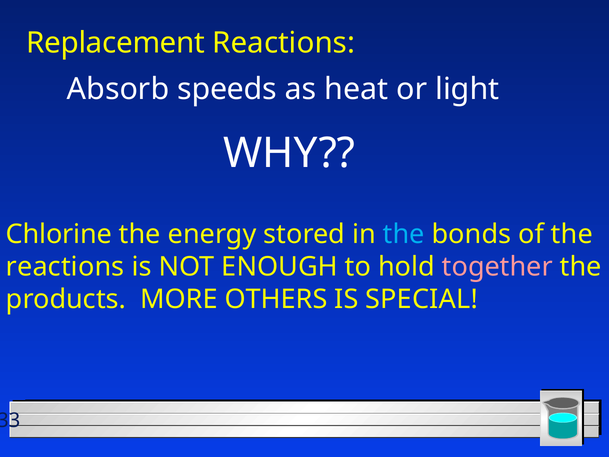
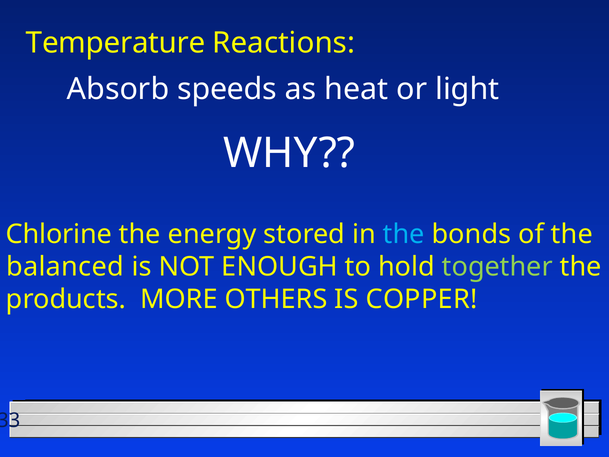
Replacement: Replacement -> Temperature (116, 43)
reactions: reactions -> balanced (65, 267)
together colour: pink -> light green (497, 267)
SPECIAL: SPECIAL -> COPPER (422, 299)
